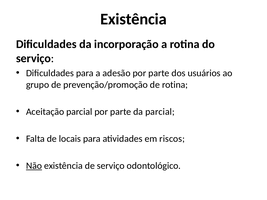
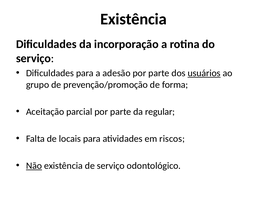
usuários underline: none -> present (204, 73)
de rotina: rotina -> forma (175, 85)
da parcial: parcial -> regular (160, 112)
